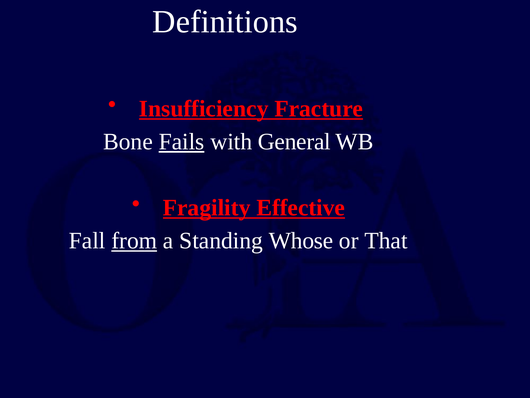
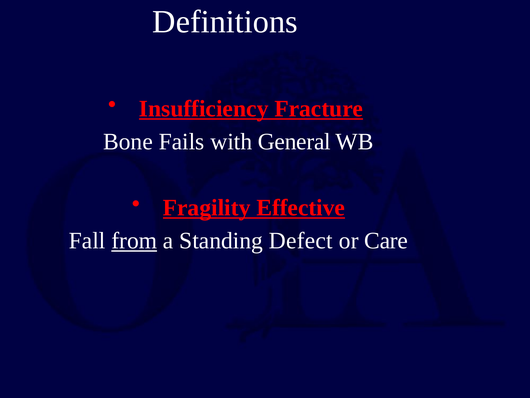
Fails underline: present -> none (182, 142)
Whose: Whose -> Defect (301, 240)
That: That -> Care (386, 240)
